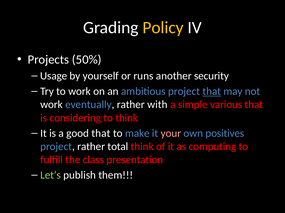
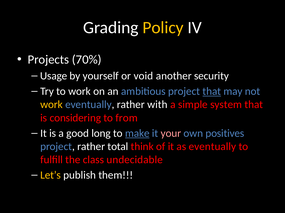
50%: 50% -> 70% (87, 60)
runs: runs -> void (143, 76)
work colour: white -> yellow (52, 105)
various: various -> system (226, 105)
to think: think -> from (127, 118)
good that: that -> long (101, 134)
make underline: none -> present (137, 134)
as computing: computing -> eventually (212, 147)
presentation: presentation -> undecidable (135, 160)
Let’s colour: light green -> yellow (51, 176)
